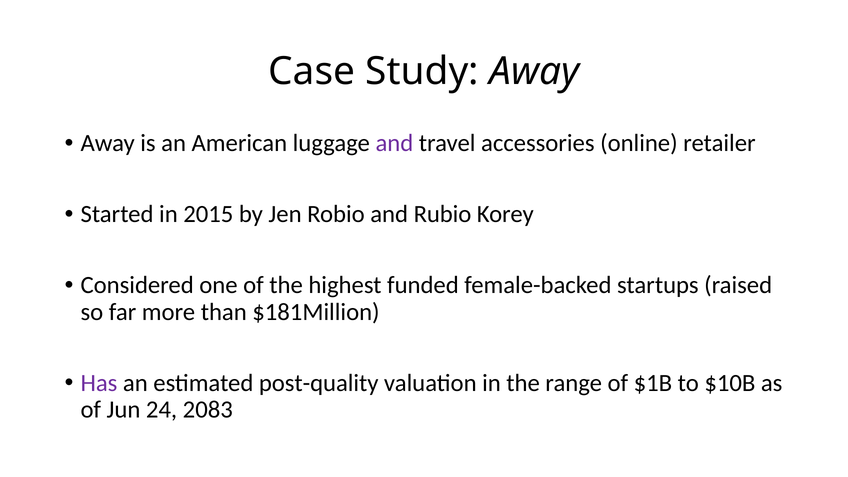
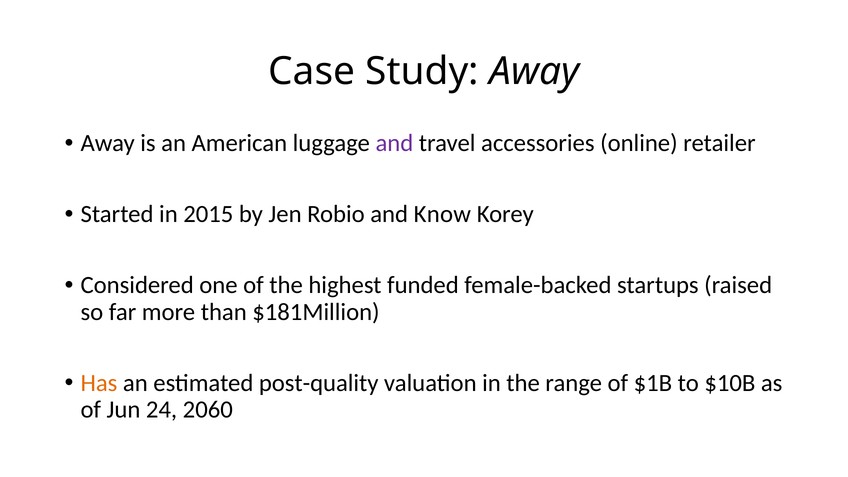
Rubio: Rubio -> Know (442, 214)
Has colour: purple -> orange (99, 383)
2083: 2083 -> 2060 (208, 410)
